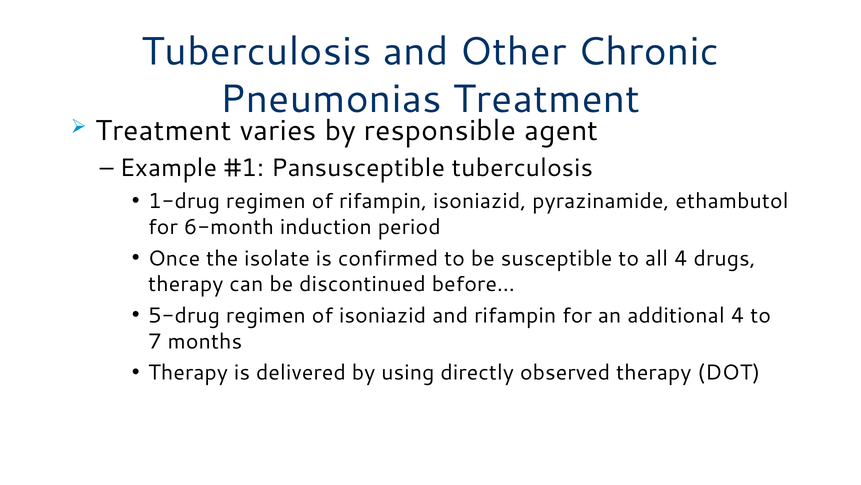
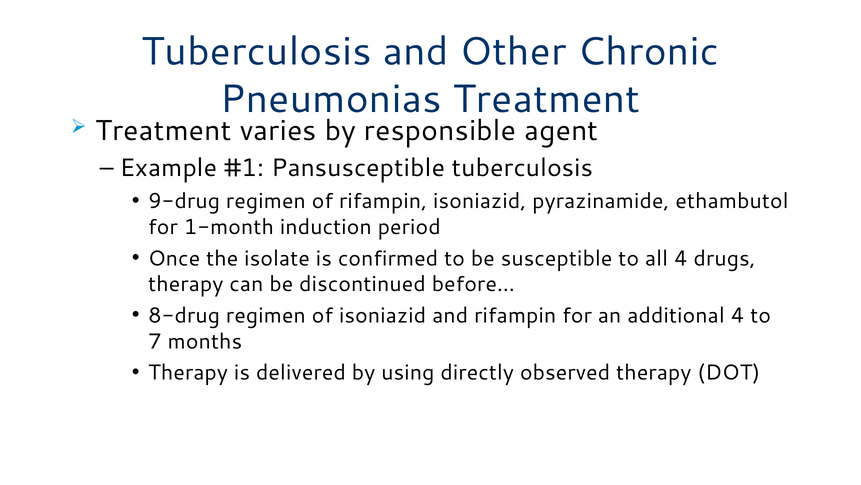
1-drug: 1-drug -> 9-drug (184, 201)
6-month: 6-month -> 1-month (229, 227)
5-drug: 5-drug -> 8-drug (184, 315)
